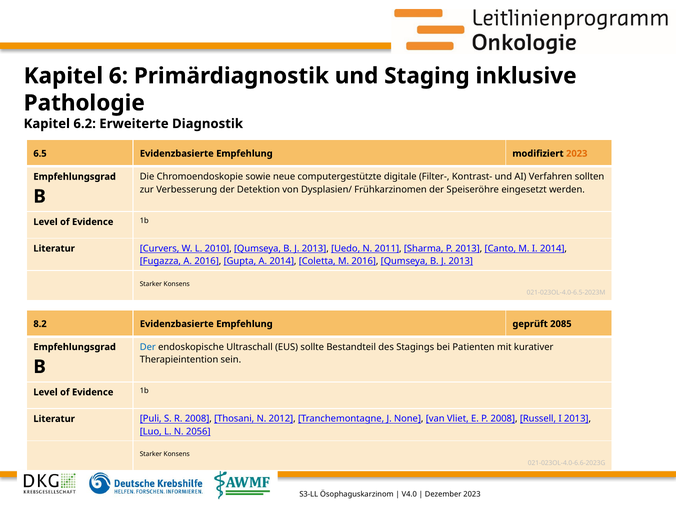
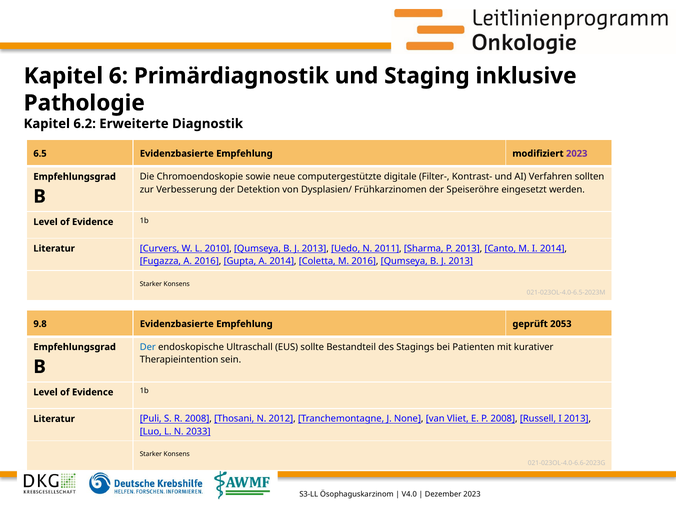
2023 colour: orange -> purple (577, 154)
8.2: 8.2 -> 9.8 (40, 324)
2085: 2085 -> 2053 (561, 324)
2056: 2056 -> 2033 (198, 432)
